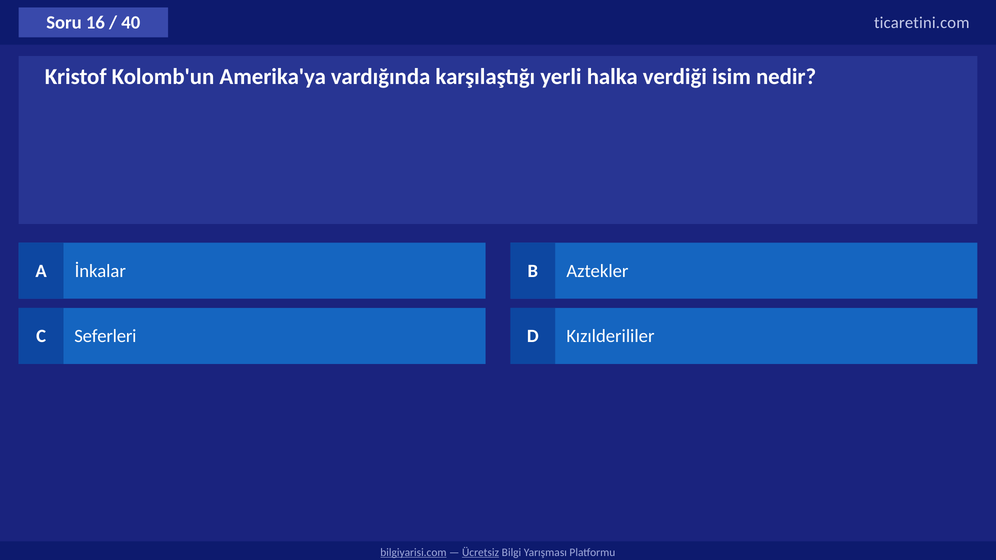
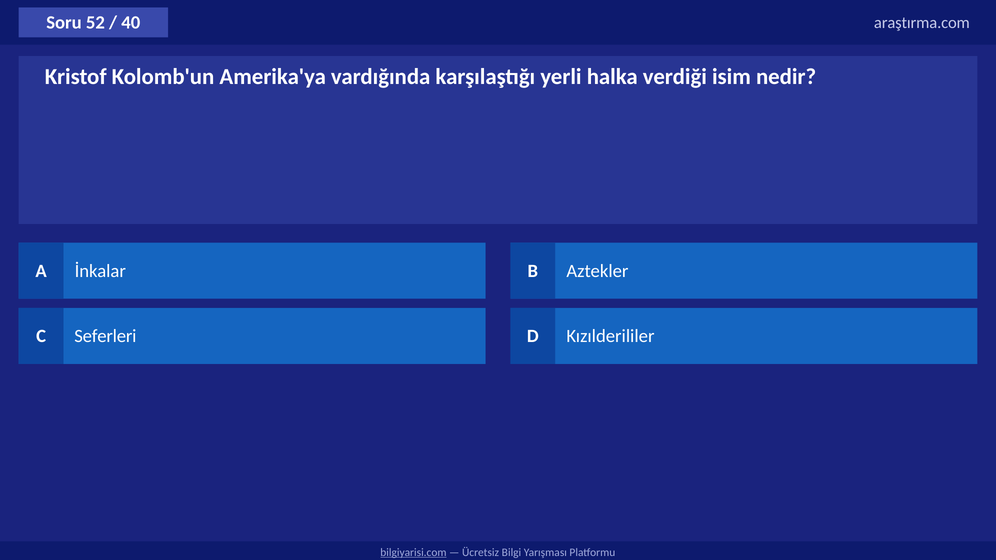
16: 16 -> 52 (95, 23)
ticaretini.com: ticaretini.com -> araştırma.com (922, 23)
Ücretsiz underline: present -> none (481, 552)
